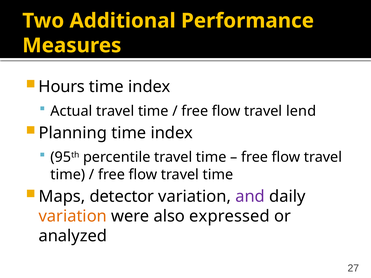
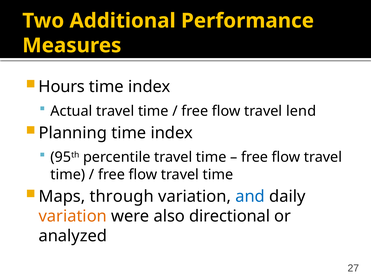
detector: detector -> through (122, 197)
and colour: purple -> blue (250, 197)
expressed: expressed -> directional (230, 216)
